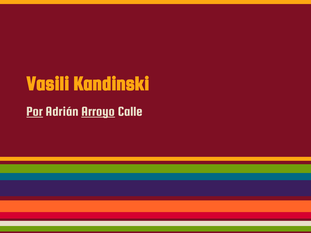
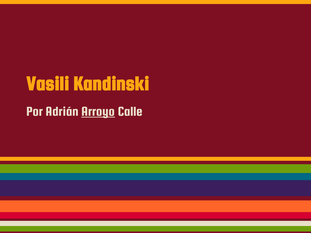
Por underline: present -> none (35, 111)
